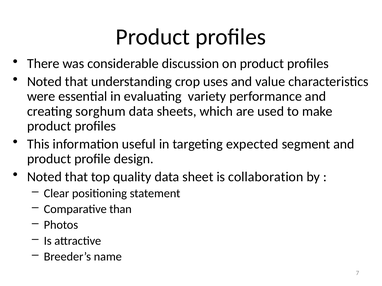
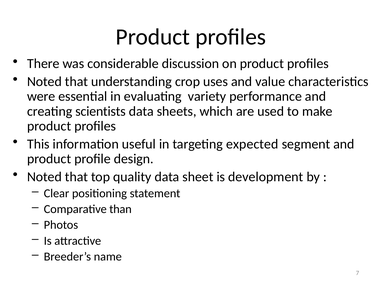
sorghum: sorghum -> scientists (101, 111)
collaboration: collaboration -> development (266, 177)
